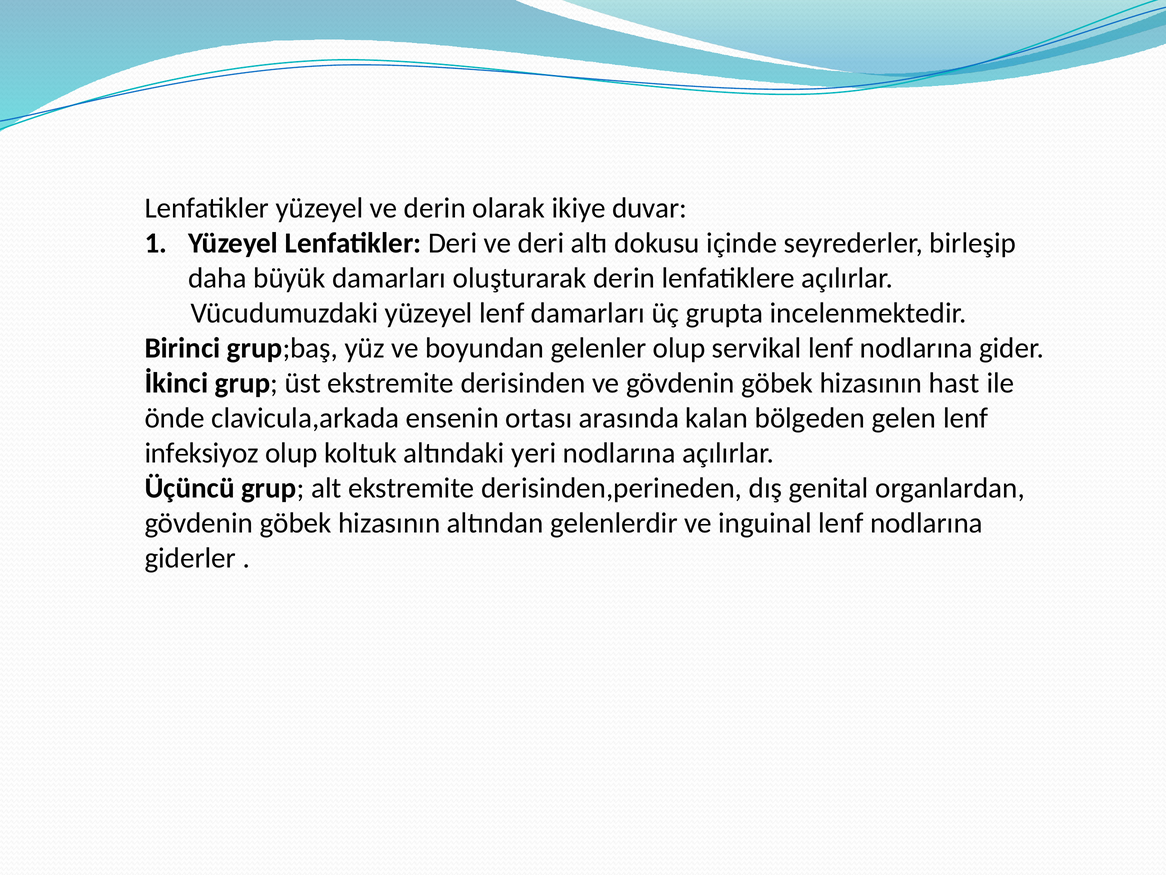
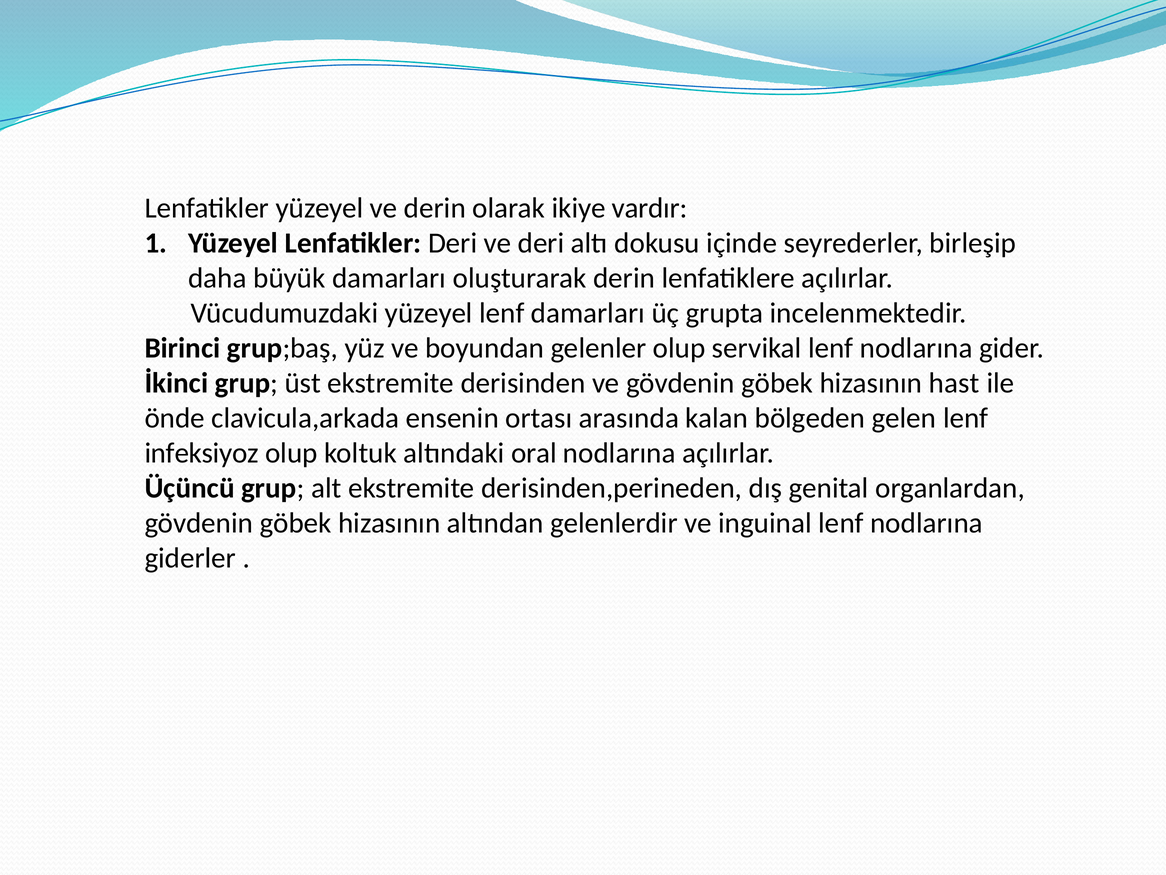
duvar: duvar -> vardır (650, 208)
yeri: yeri -> oral (534, 453)
